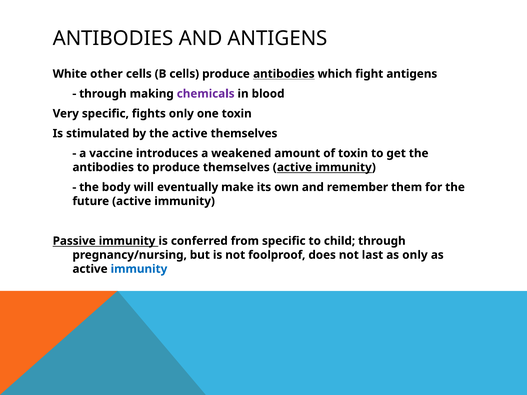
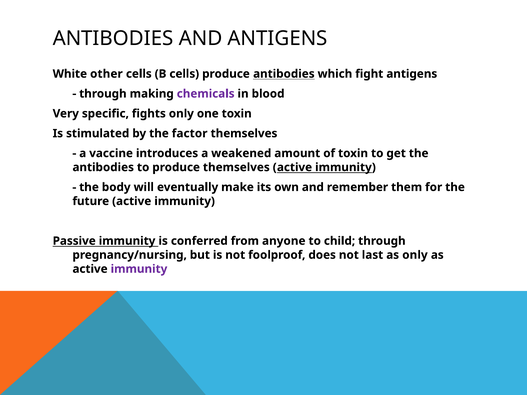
the active: active -> factor (190, 134)
from specific: specific -> anyone (284, 241)
immunity colour: blue -> purple (139, 269)
